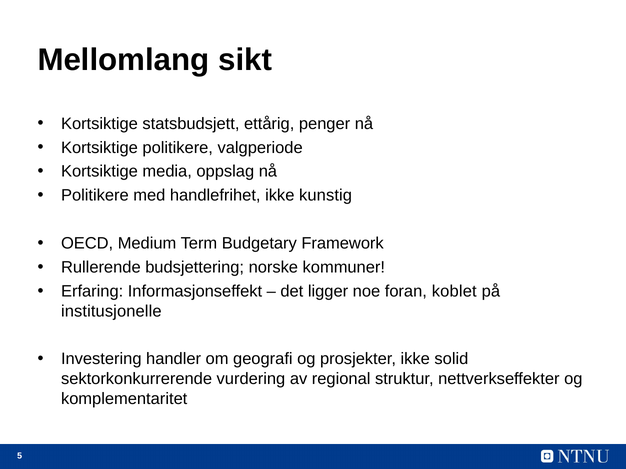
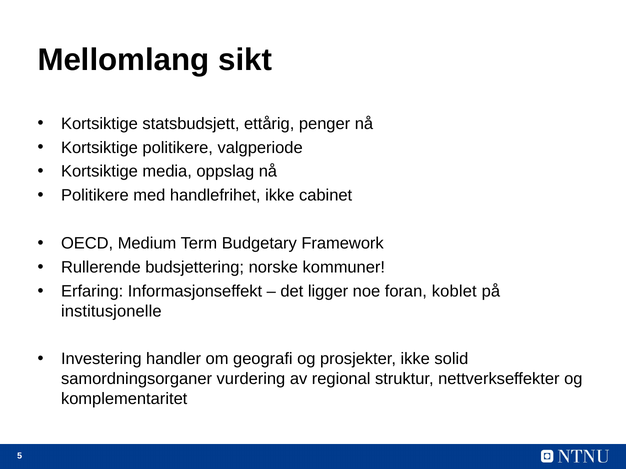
kunstig: kunstig -> cabinet (326, 196)
sektorkonkurrerende: sektorkonkurrerende -> samordningsorganer (137, 379)
